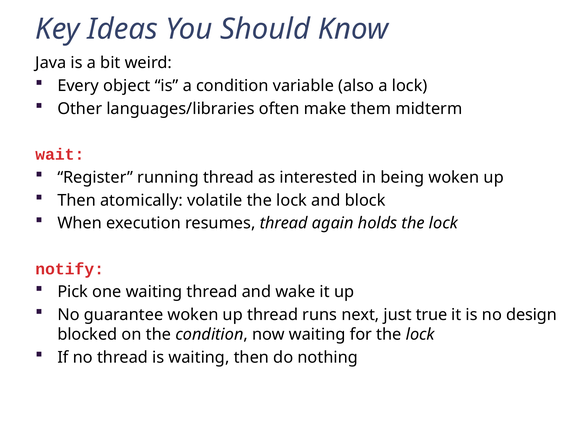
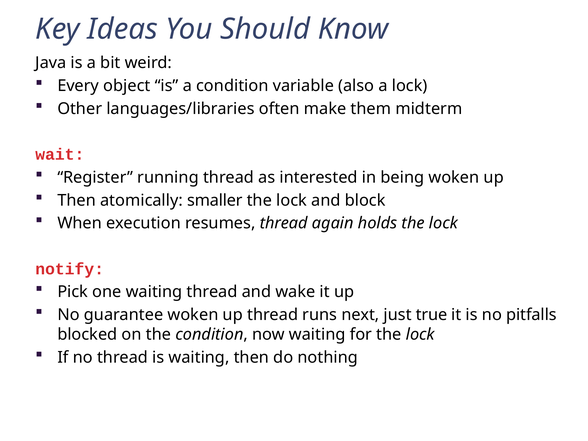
volatile: volatile -> smaller (215, 200)
design: design -> pitfalls (531, 315)
